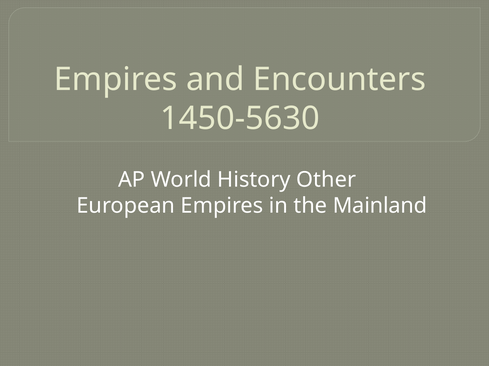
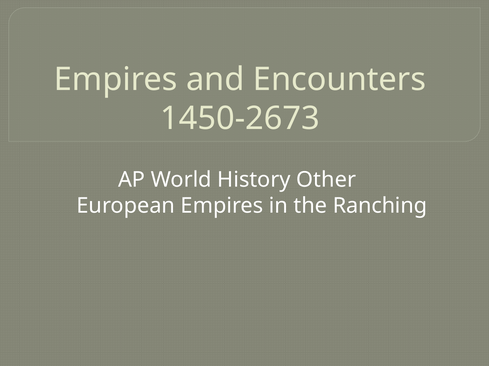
1450-5630: 1450-5630 -> 1450-2673 (240, 119)
Mainland: Mainland -> Ranching (380, 206)
